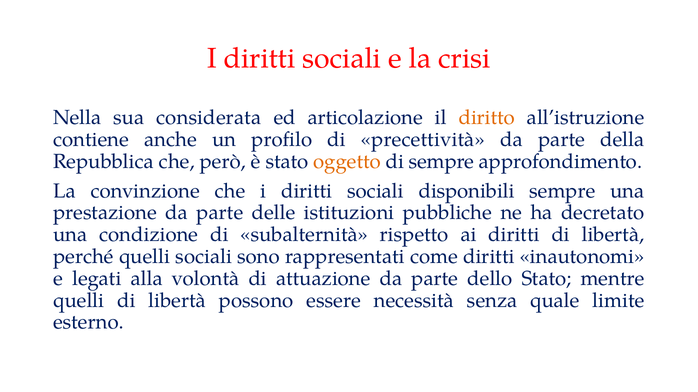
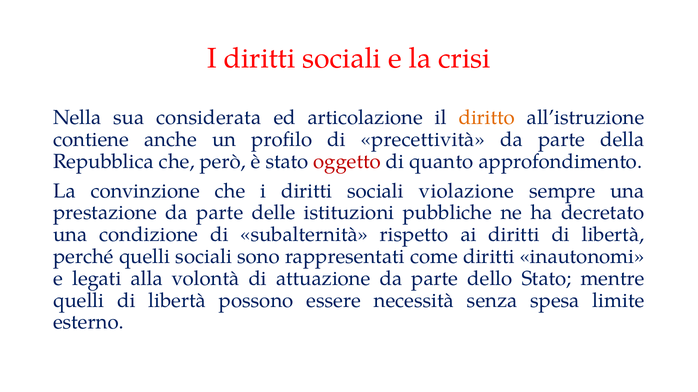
oggetto colour: orange -> red (347, 162)
di sempre: sempre -> quanto (441, 162)
disponibili: disponibili -> violazione (466, 191)
quale: quale -> spesa (555, 301)
